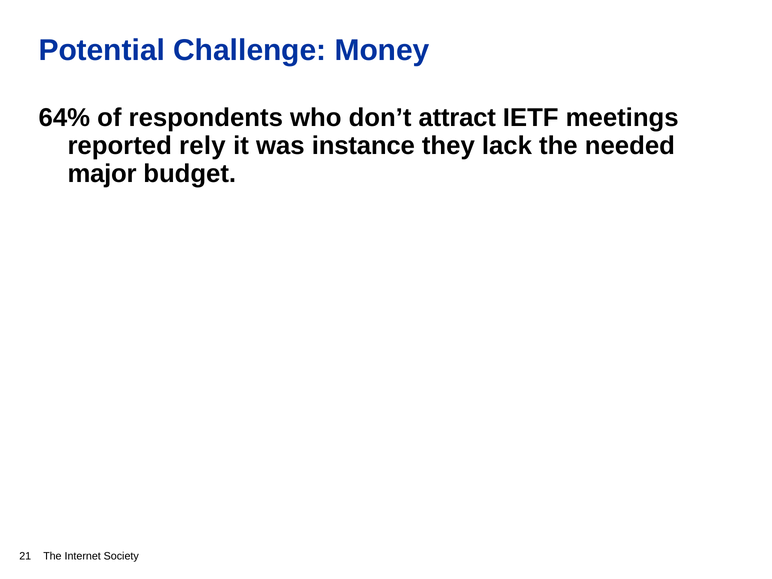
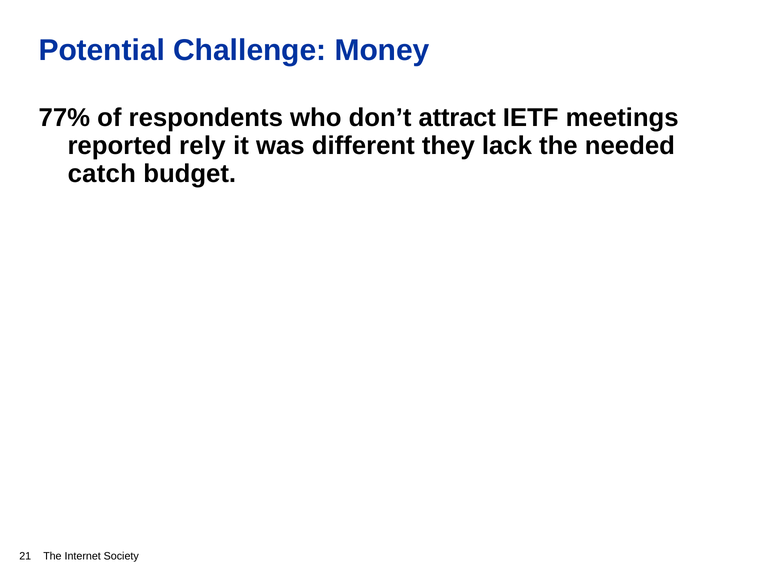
64%: 64% -> 77% (64, 118)
instance: instance -> different (363, 146)
major: major -> catch (102, 174)
